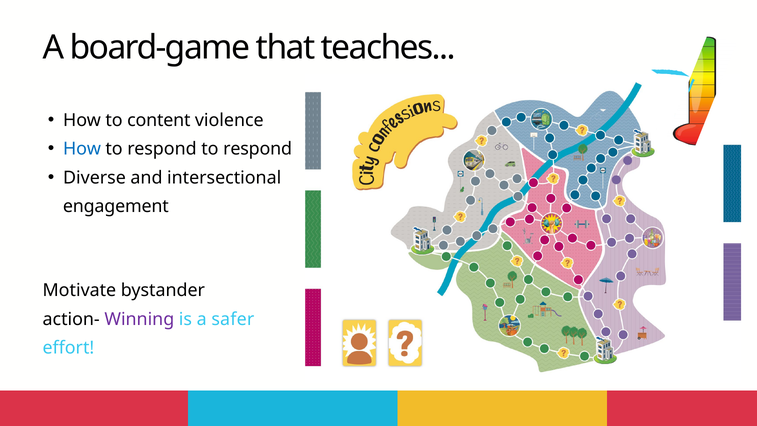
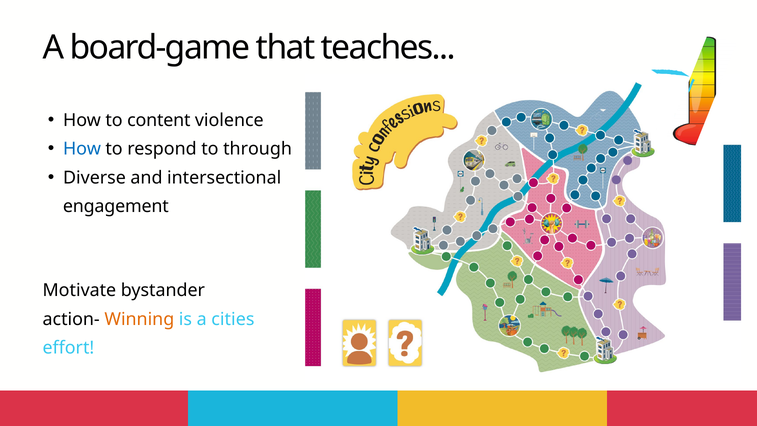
respond to respond: respond -> through (258, 149)
Winning colour: purple -> orange (139, 319)
safer: safer -> cities (233, 319)
